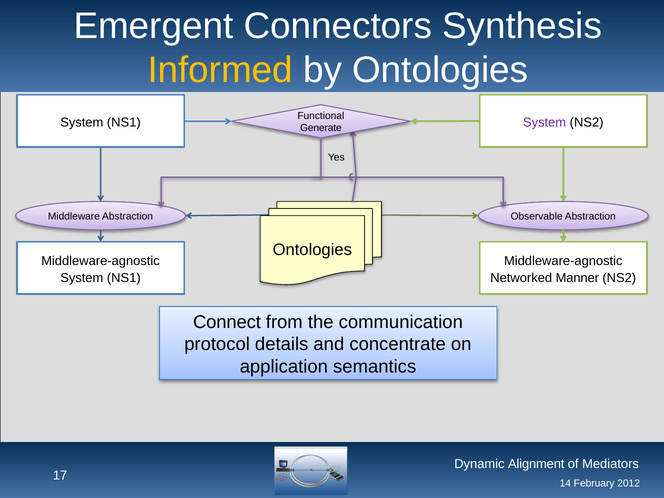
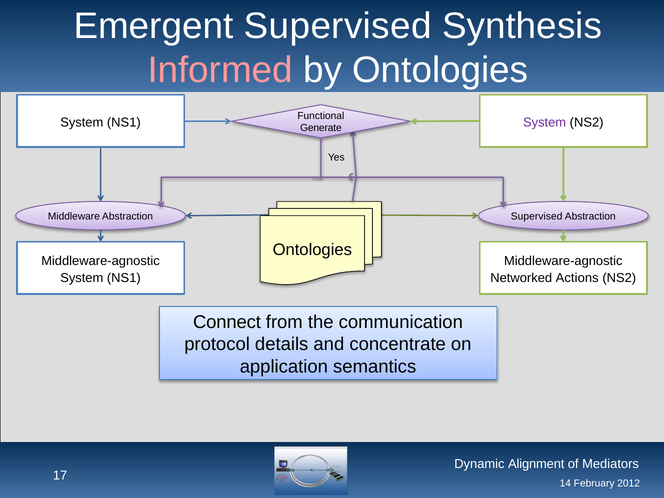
Emergent Connectors: Connectors -> Supervised (338, 26)
Informed colour: yellow -> pink (220, 70)
Abstraction Observable: Observable -> Supervised (537, 216)
Manner: Manner -> Actions (577, 278)
